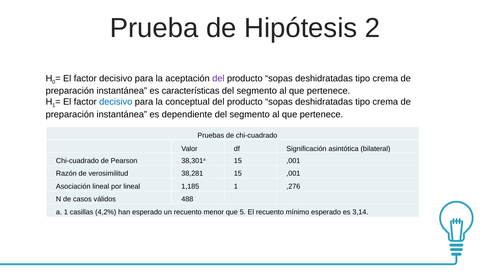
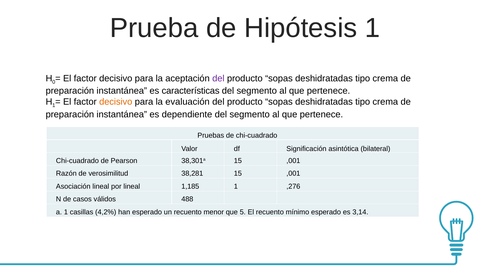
Hipótesis 2: 2 -> 1 (372, 28)
decisivo colour: blue -> orange (116, 102)
conceptual: conceptual -> evaluación (188, 102)
